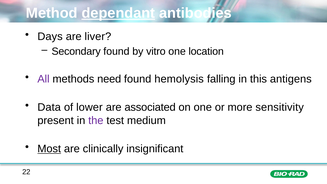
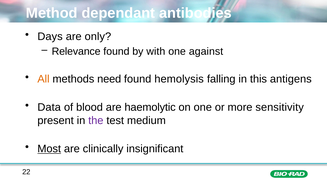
dependant underline: present -> none (118, 13)
liver: liver -> only (98, 37)
Secondary: Secondary -> Relevance (76, 51)
vitro: vitro -> with (156, 51)
location: location -> against (206, 51)
All colour: purple -> orange (43, 79)
lower: lower -> blood (89, 107)
associated: associated -> haemolytic (150, 107)
